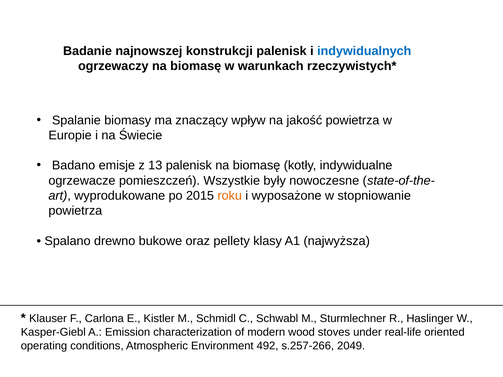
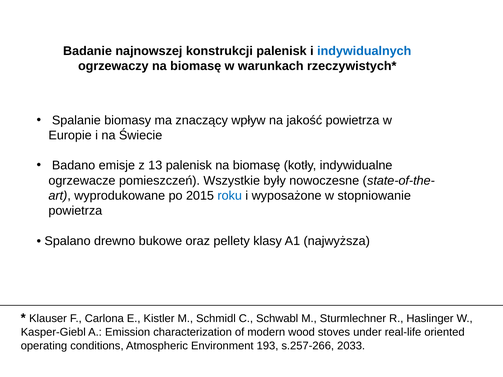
roku colour: orange -> blue (230, 196)
492: 492 -> 193 (268, 346)
2049: 2049 -> 2033 (351, 346)
